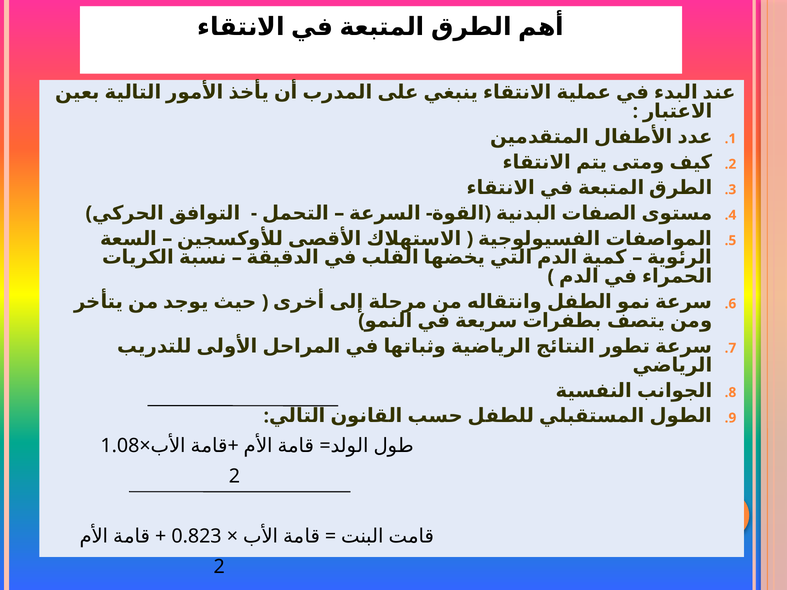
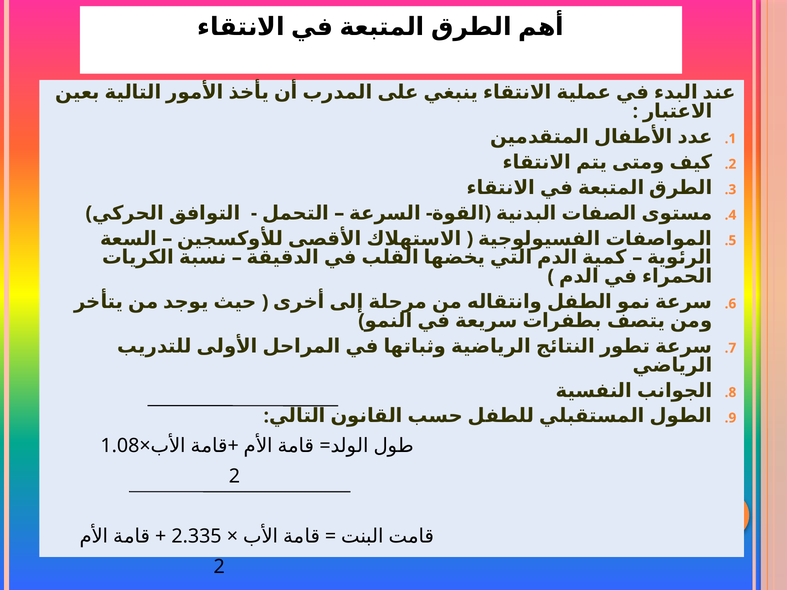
0.823: 0.823 -> 2.335 (197, 537)
